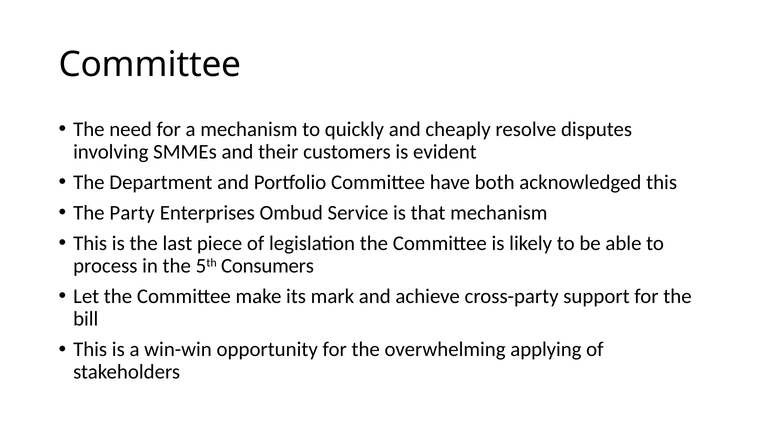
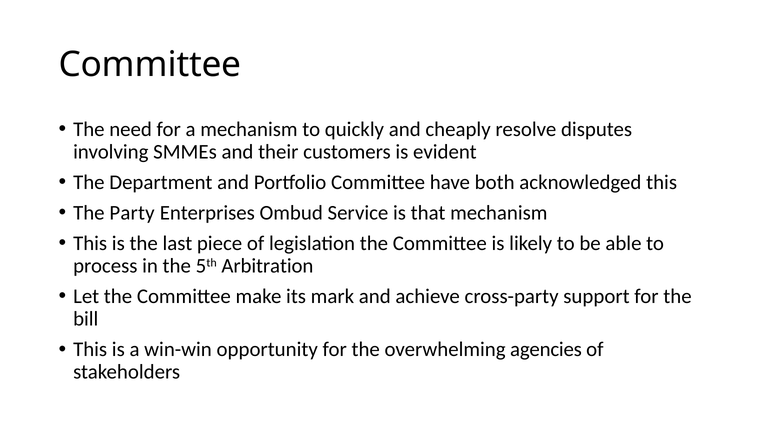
Consumers: Consumers -> Arbitration (267, 266)
applying: applying -> agencies (546, 350)
